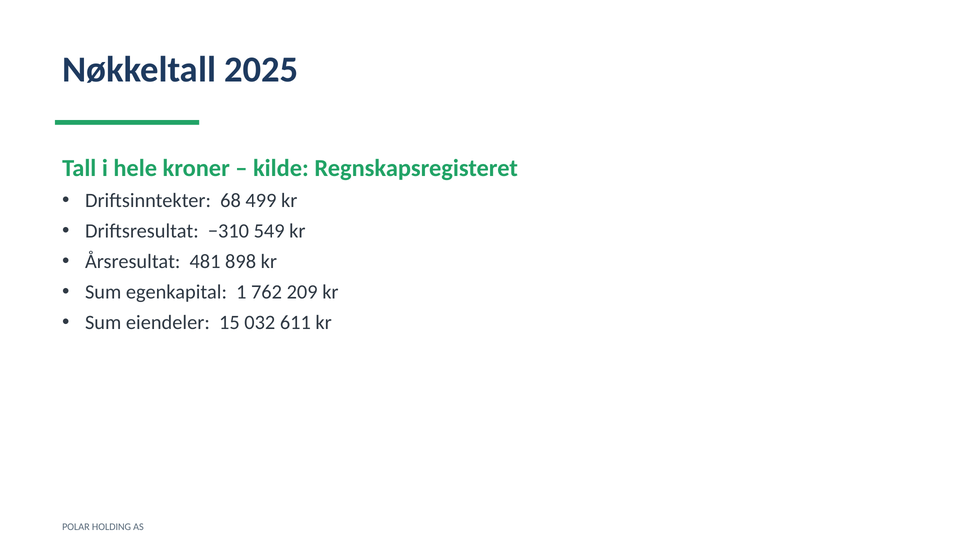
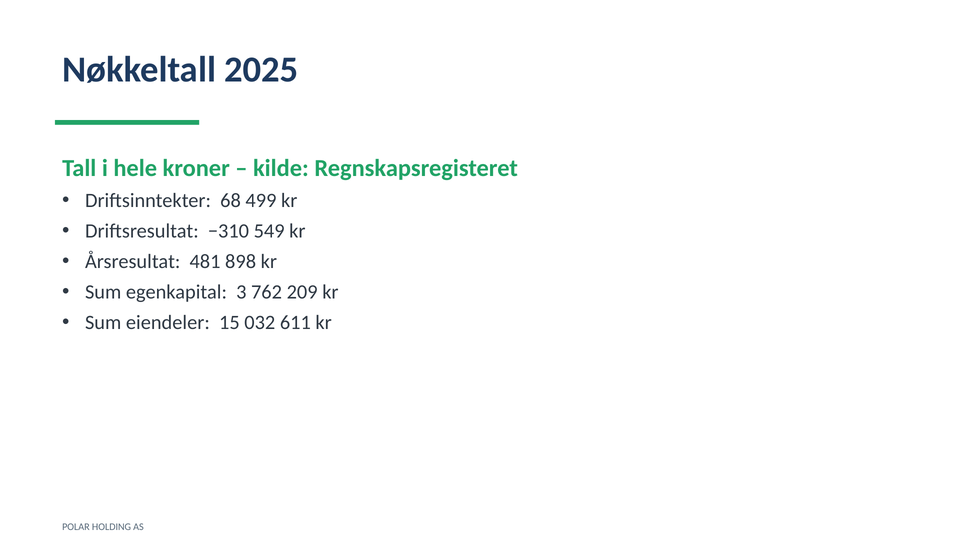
1: 1 -> 3 (241, 293)
